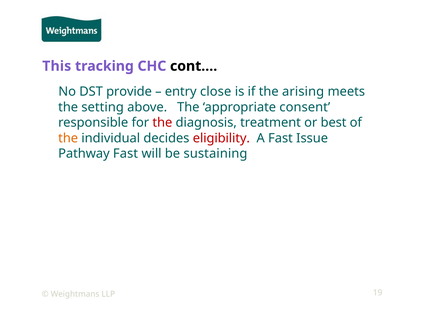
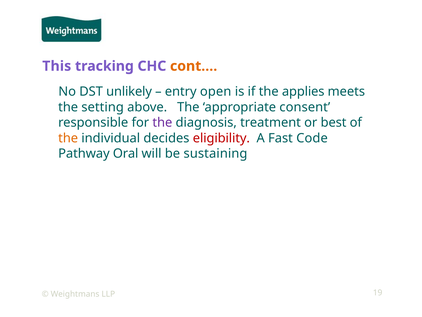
cont… colour: black -> orange (194, 66)
provide: provide -> unlikely (129, 92)
close: close -> open (216, 92)
arising: arising -> applies (303, 92)
the colour: red -> purple (162, 122)
Issue: Issue -> Code (312, 138)
Pathway Fast: Fast -> Oral (126, 153)
